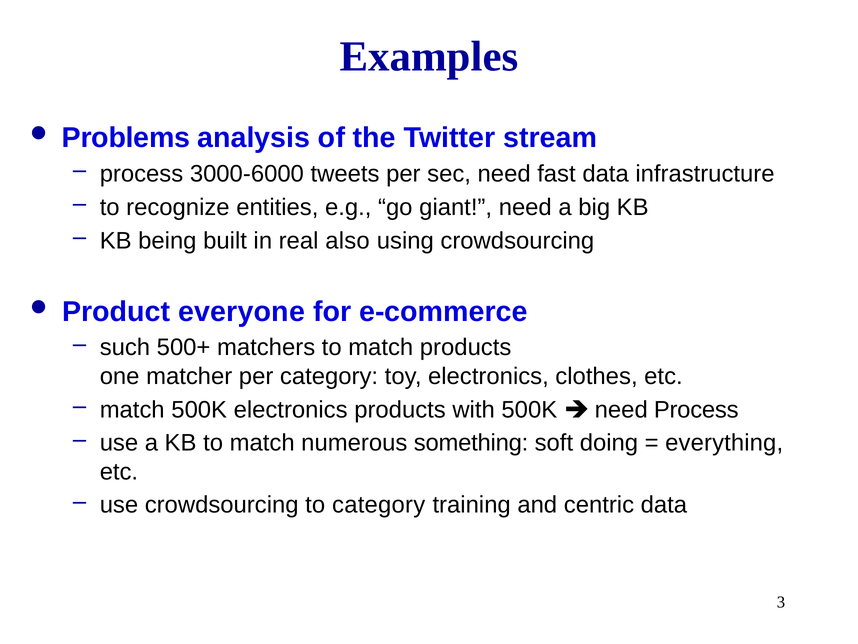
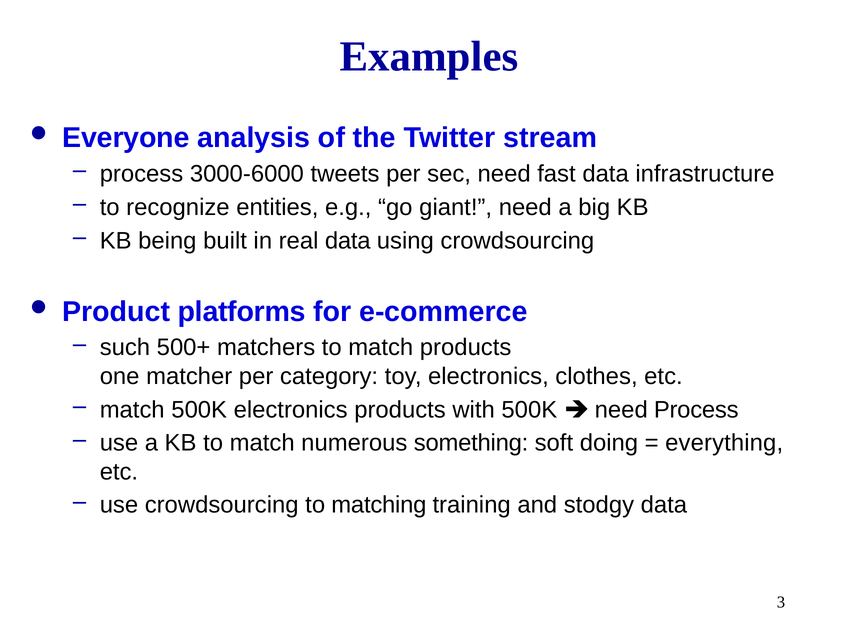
Problems: Problems -> Everyone (126, 138)
real also: also -> data (348, 241)
everyone: everyone -> platforms (242, 311)
to category: category -> matching (379, 505)
centric: centric -> stodgy (599, 505)
